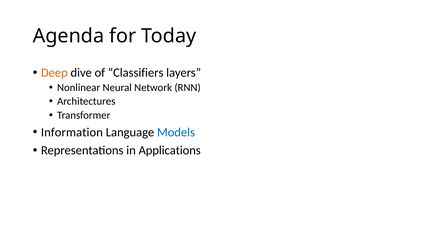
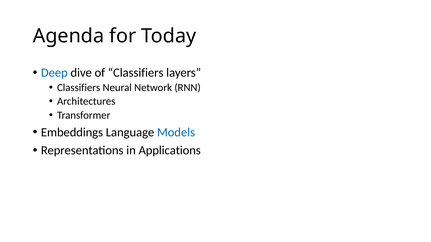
Deep colour: orange -> blue (54, 73)
Nonlinear: Nonlinear -> Classifiers (79, 88)
Information: Information -> Embeddings (72, 133)
